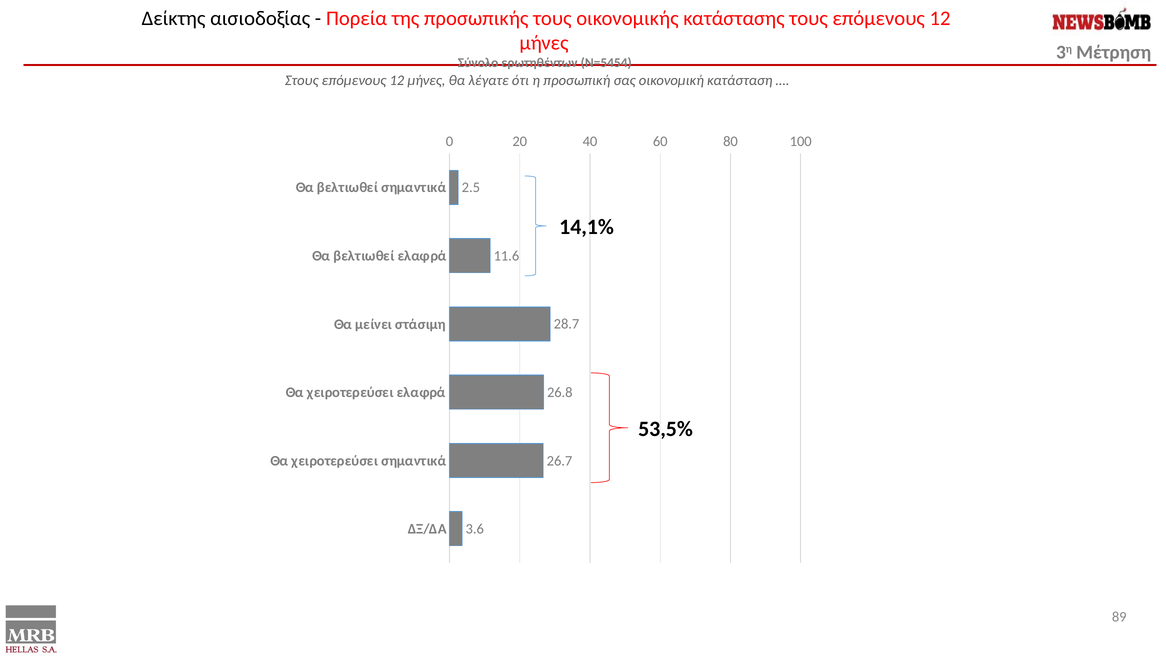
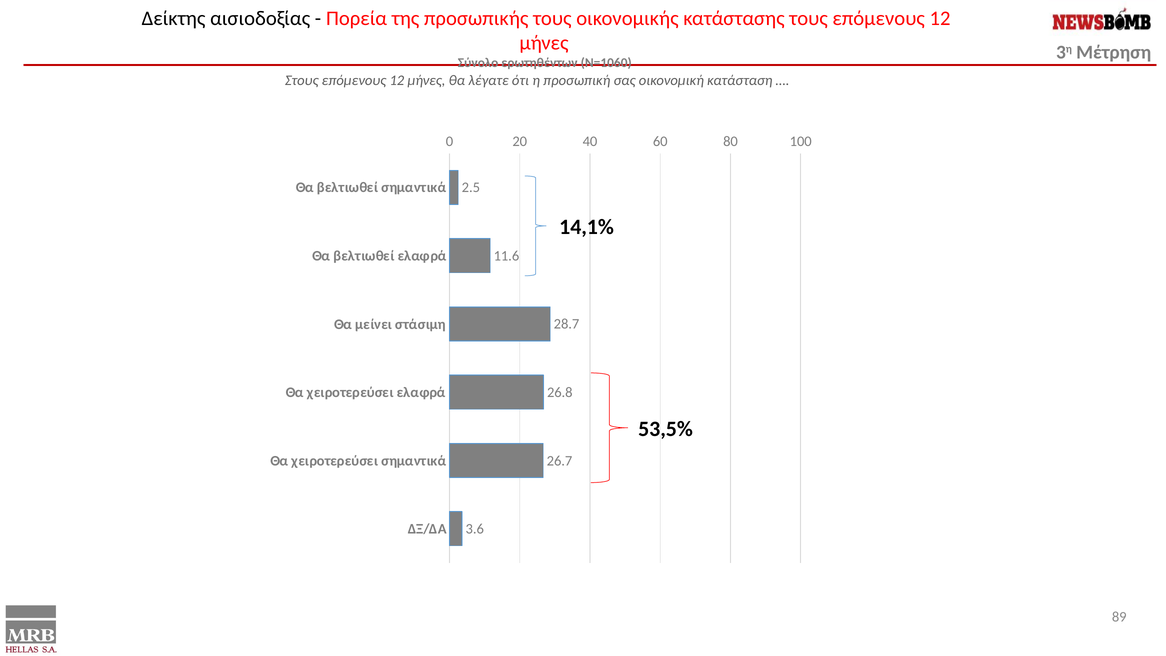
N=5454: N=5454 -> N=1060 (606, 63)
